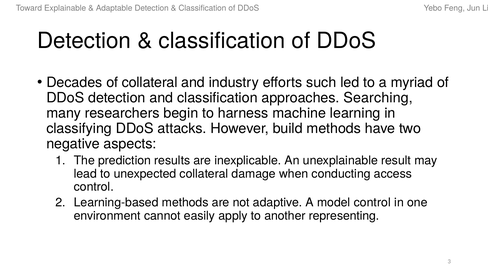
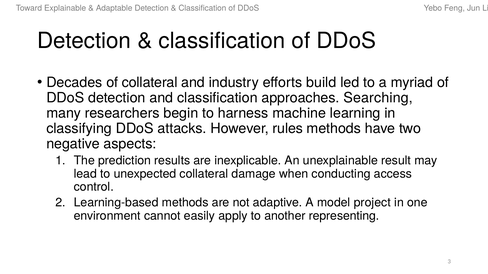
such: such -> build (321, 83)
build: build -> rules (288, 129)
model control: control -> project (372, 203)
